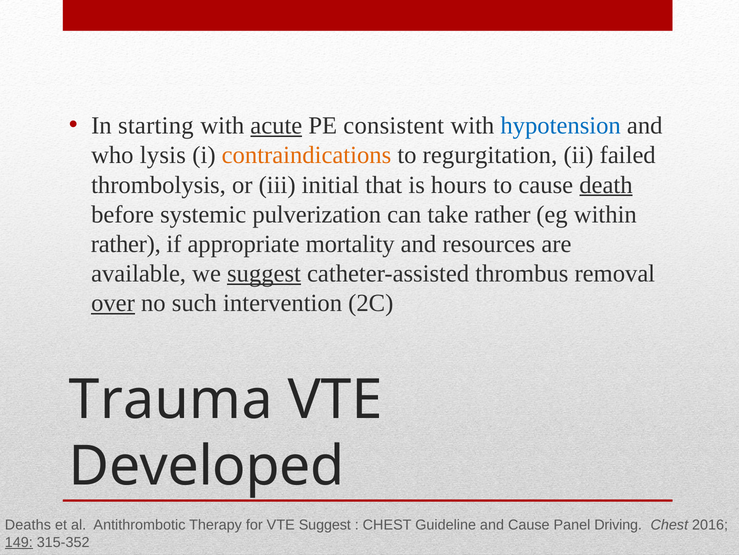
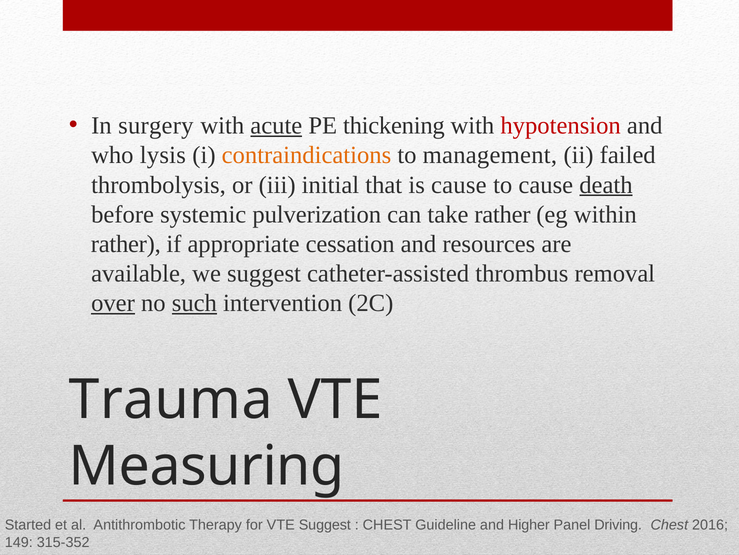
starting: starting -> surgery (156, 125)
consistent: consistent -> thickening (394, 125)
hypotension colour: blue -> red (561, 125)
regurgitation: regurgitation -> management (490, 155)
is hours: hours -> cause (459, 185)
mortality: mortality -> cessation (350, 244)
suggest underline: present -> none (264, 273)
such underline: none -> present (194, 303)
Developed: Developed -> Measuring (207, 466)
Deaths: Deaths -> Started (28, 524)
and Cause: Cause -> Higher (529, 524)
149 underline: present -> none (19, 542)
